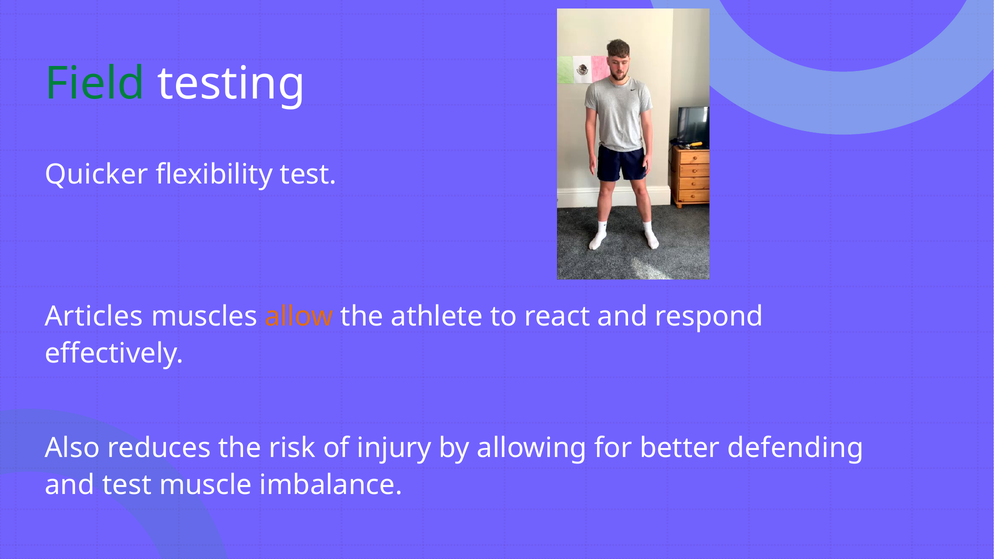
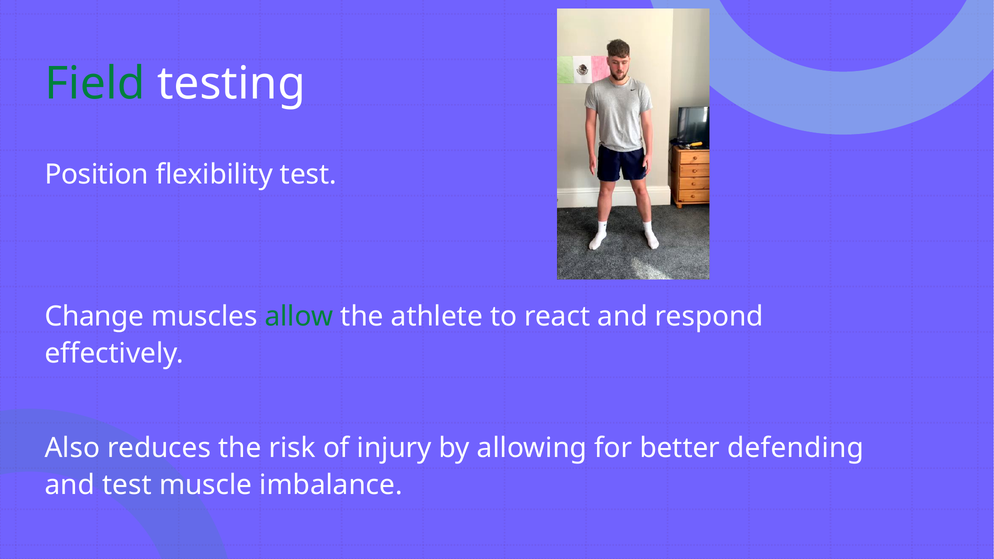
Quicker: Quicker -> Position (97, 175)
Articles: Articles -> Change (94, 316)
allow colour: orange -> green (299, 316)
